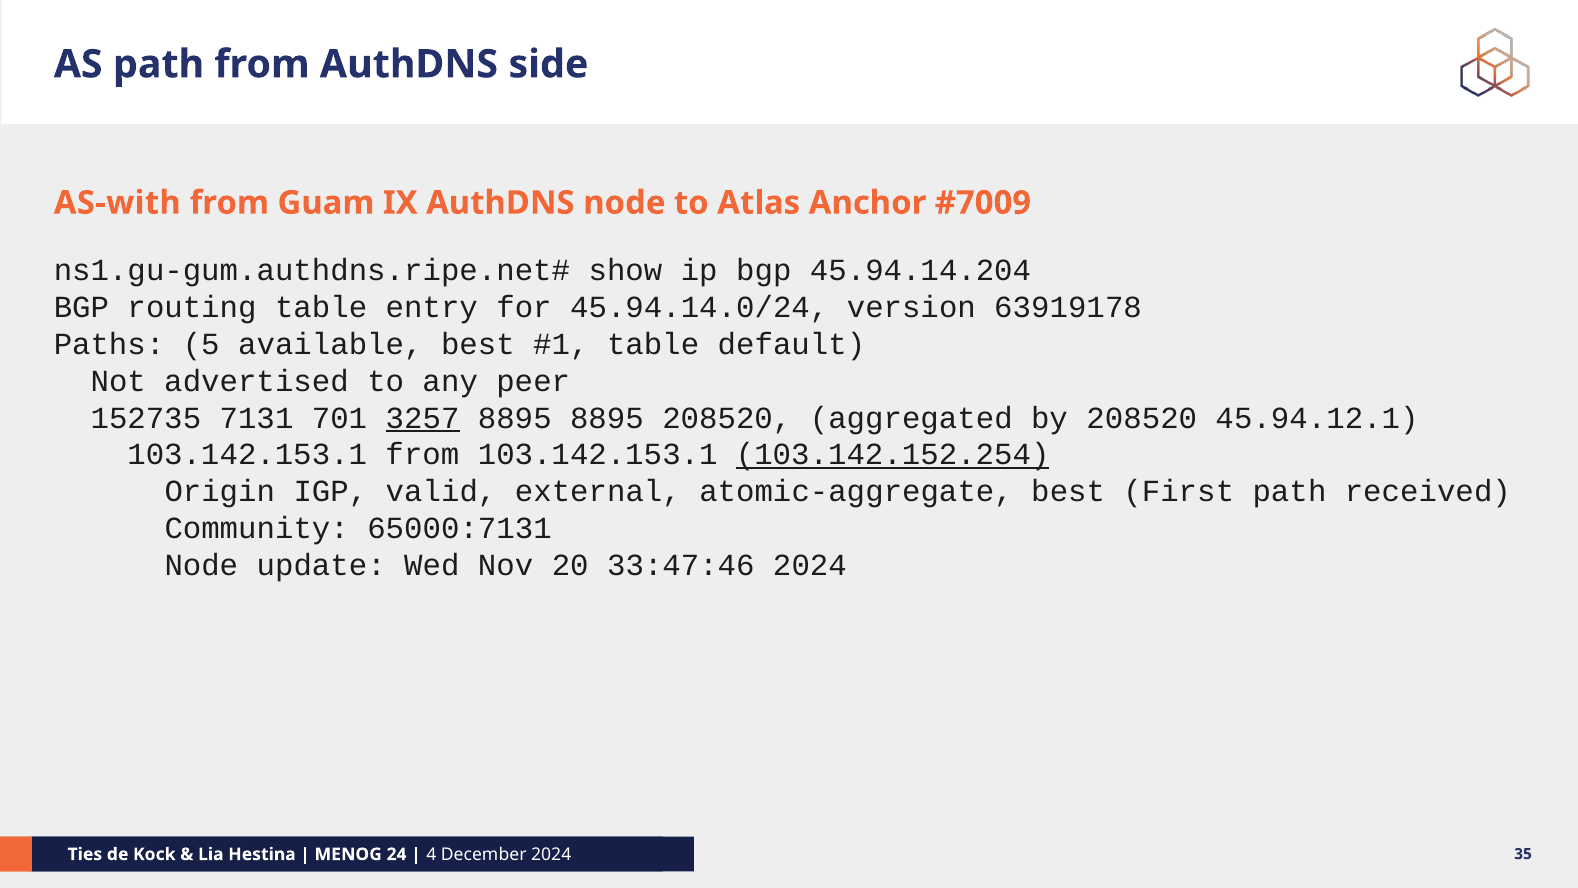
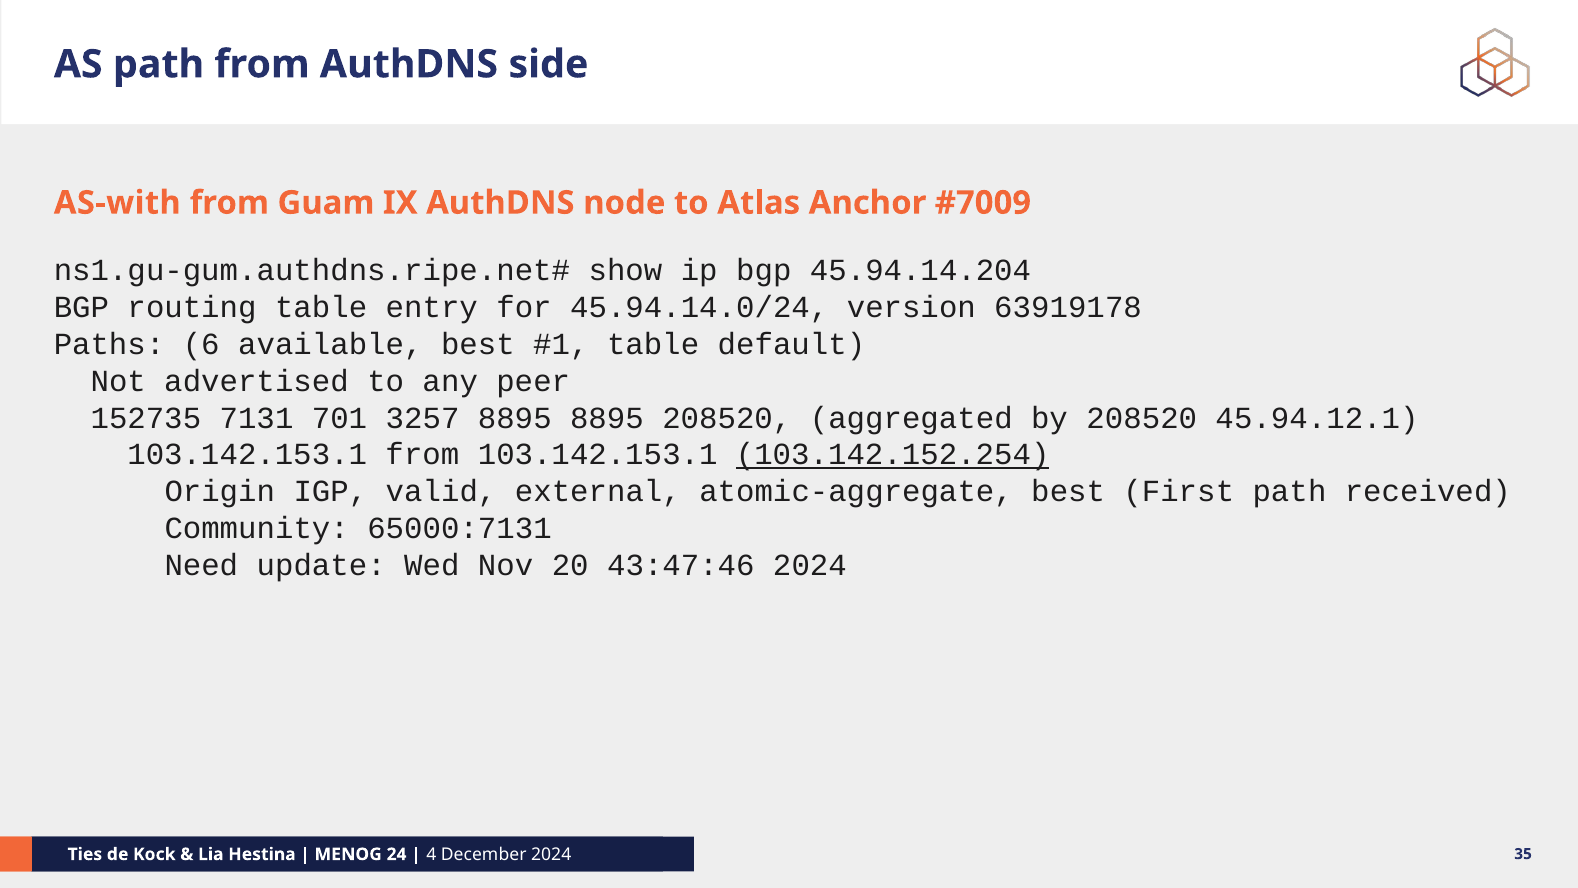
5: 5 -> 6 (201, 344)
3257 underline: present -> none (423, 418)
Node: Node -> Need (201, 565)
33:47:46: 33:47:46 -> 43:47:46 (681, 565)
